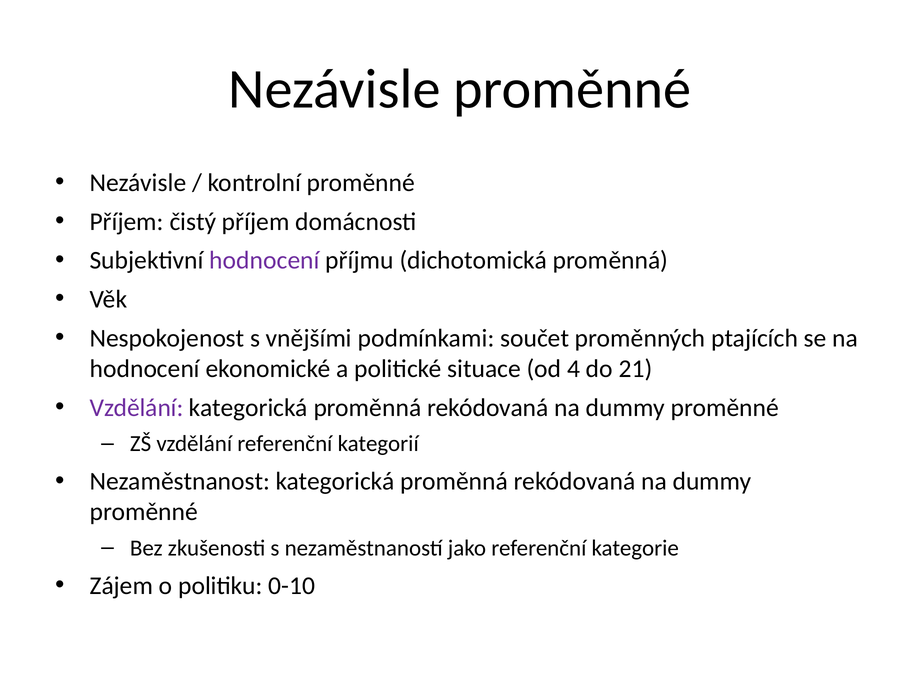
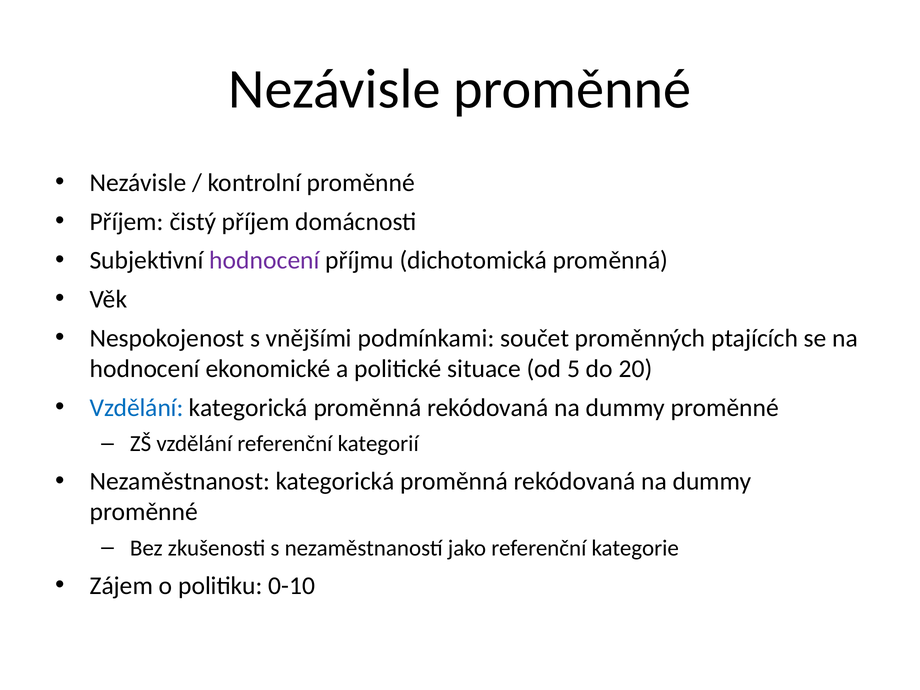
4: 4 -> 5 (574, 369)
21: 21 -> 20 (635, 369)
Vzdělání colour: purple -> blue (137, 408)
